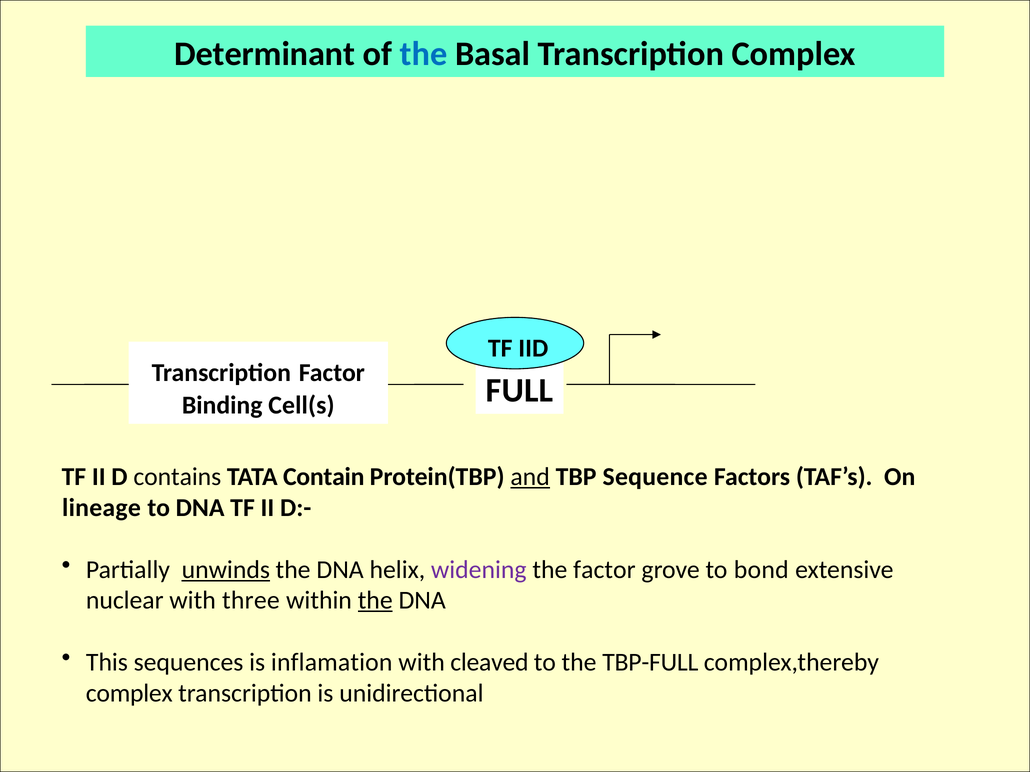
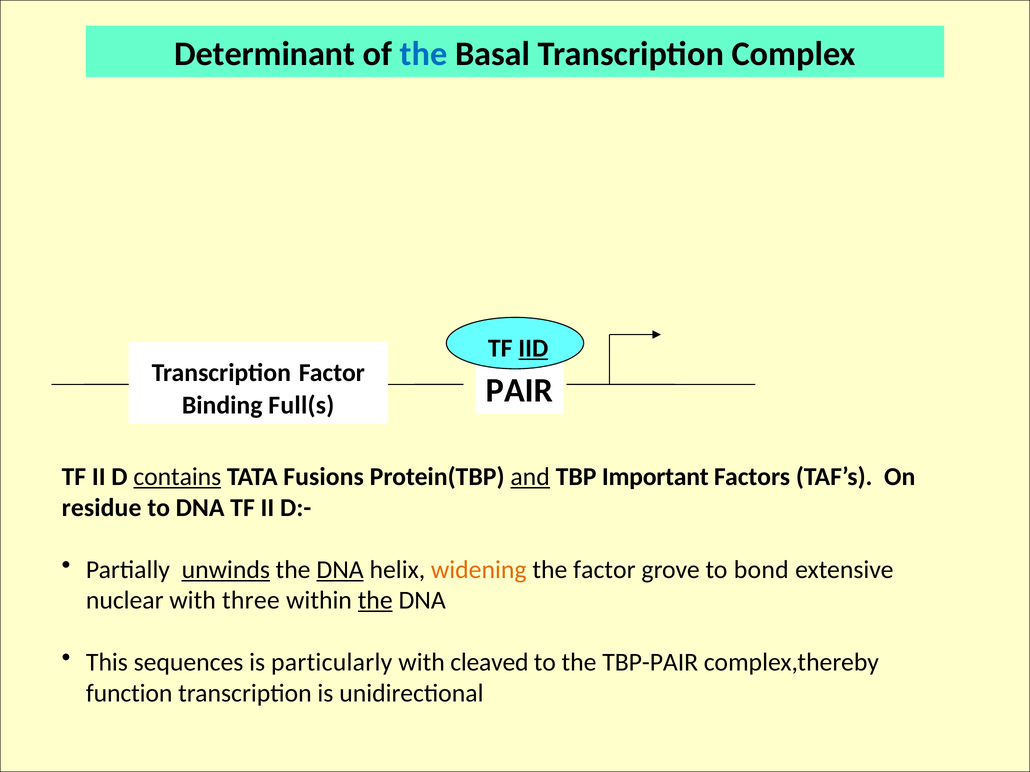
IID underline: none -> present (533, 348)
FULL: FULL -> PAIR (520, 391)
Cell(s: Cell(s -> Full(s (301, 405)
contains underline: none -> present (177, 477)
Contain: Contain -> Fusions (324, 477)
Sequence: Sequence -> Important (655, 477)
lineage: lineage -> residue (102, 508)
DNA underline: none -> present (340, 570)
widening colour: purple -> orange (479, 570)
inflamation: inflamation -> particularly (332, 663)
TBP-FULL: TBP-FULL -> TBP-PAIR (650, 663)
complex: complex -> function (129, 693)
